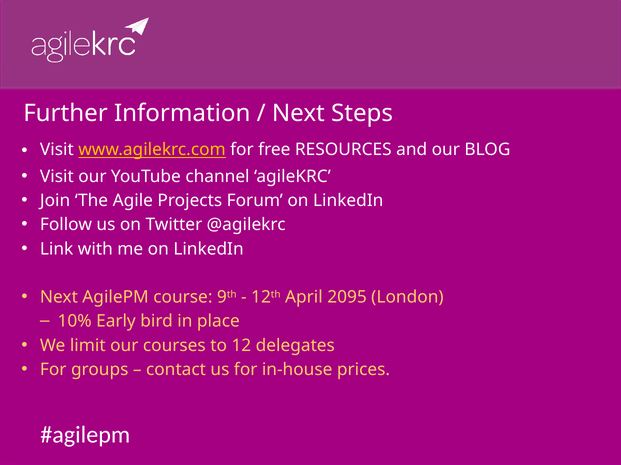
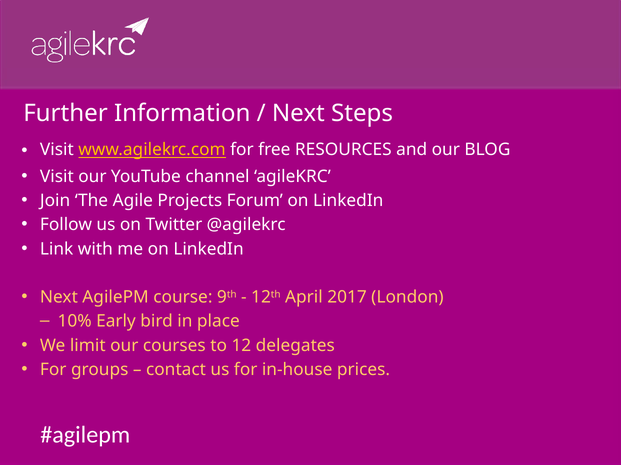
2095: 2095 -> 2017 (347, 298)
